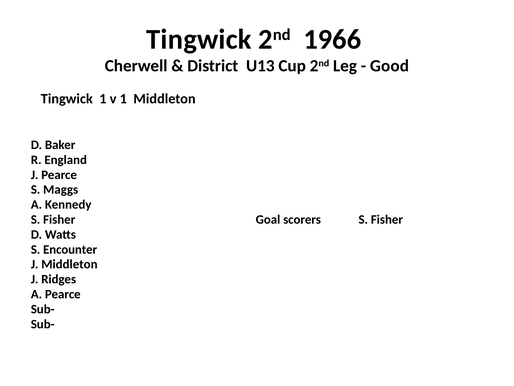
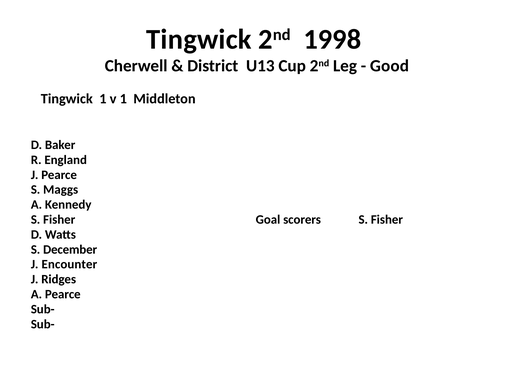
1966: 1966 -> 1998 (332, 39)
Encounter: Encounter -> December (70, 249)
J Middleton: Middleton -> Encounter (69, 264)
